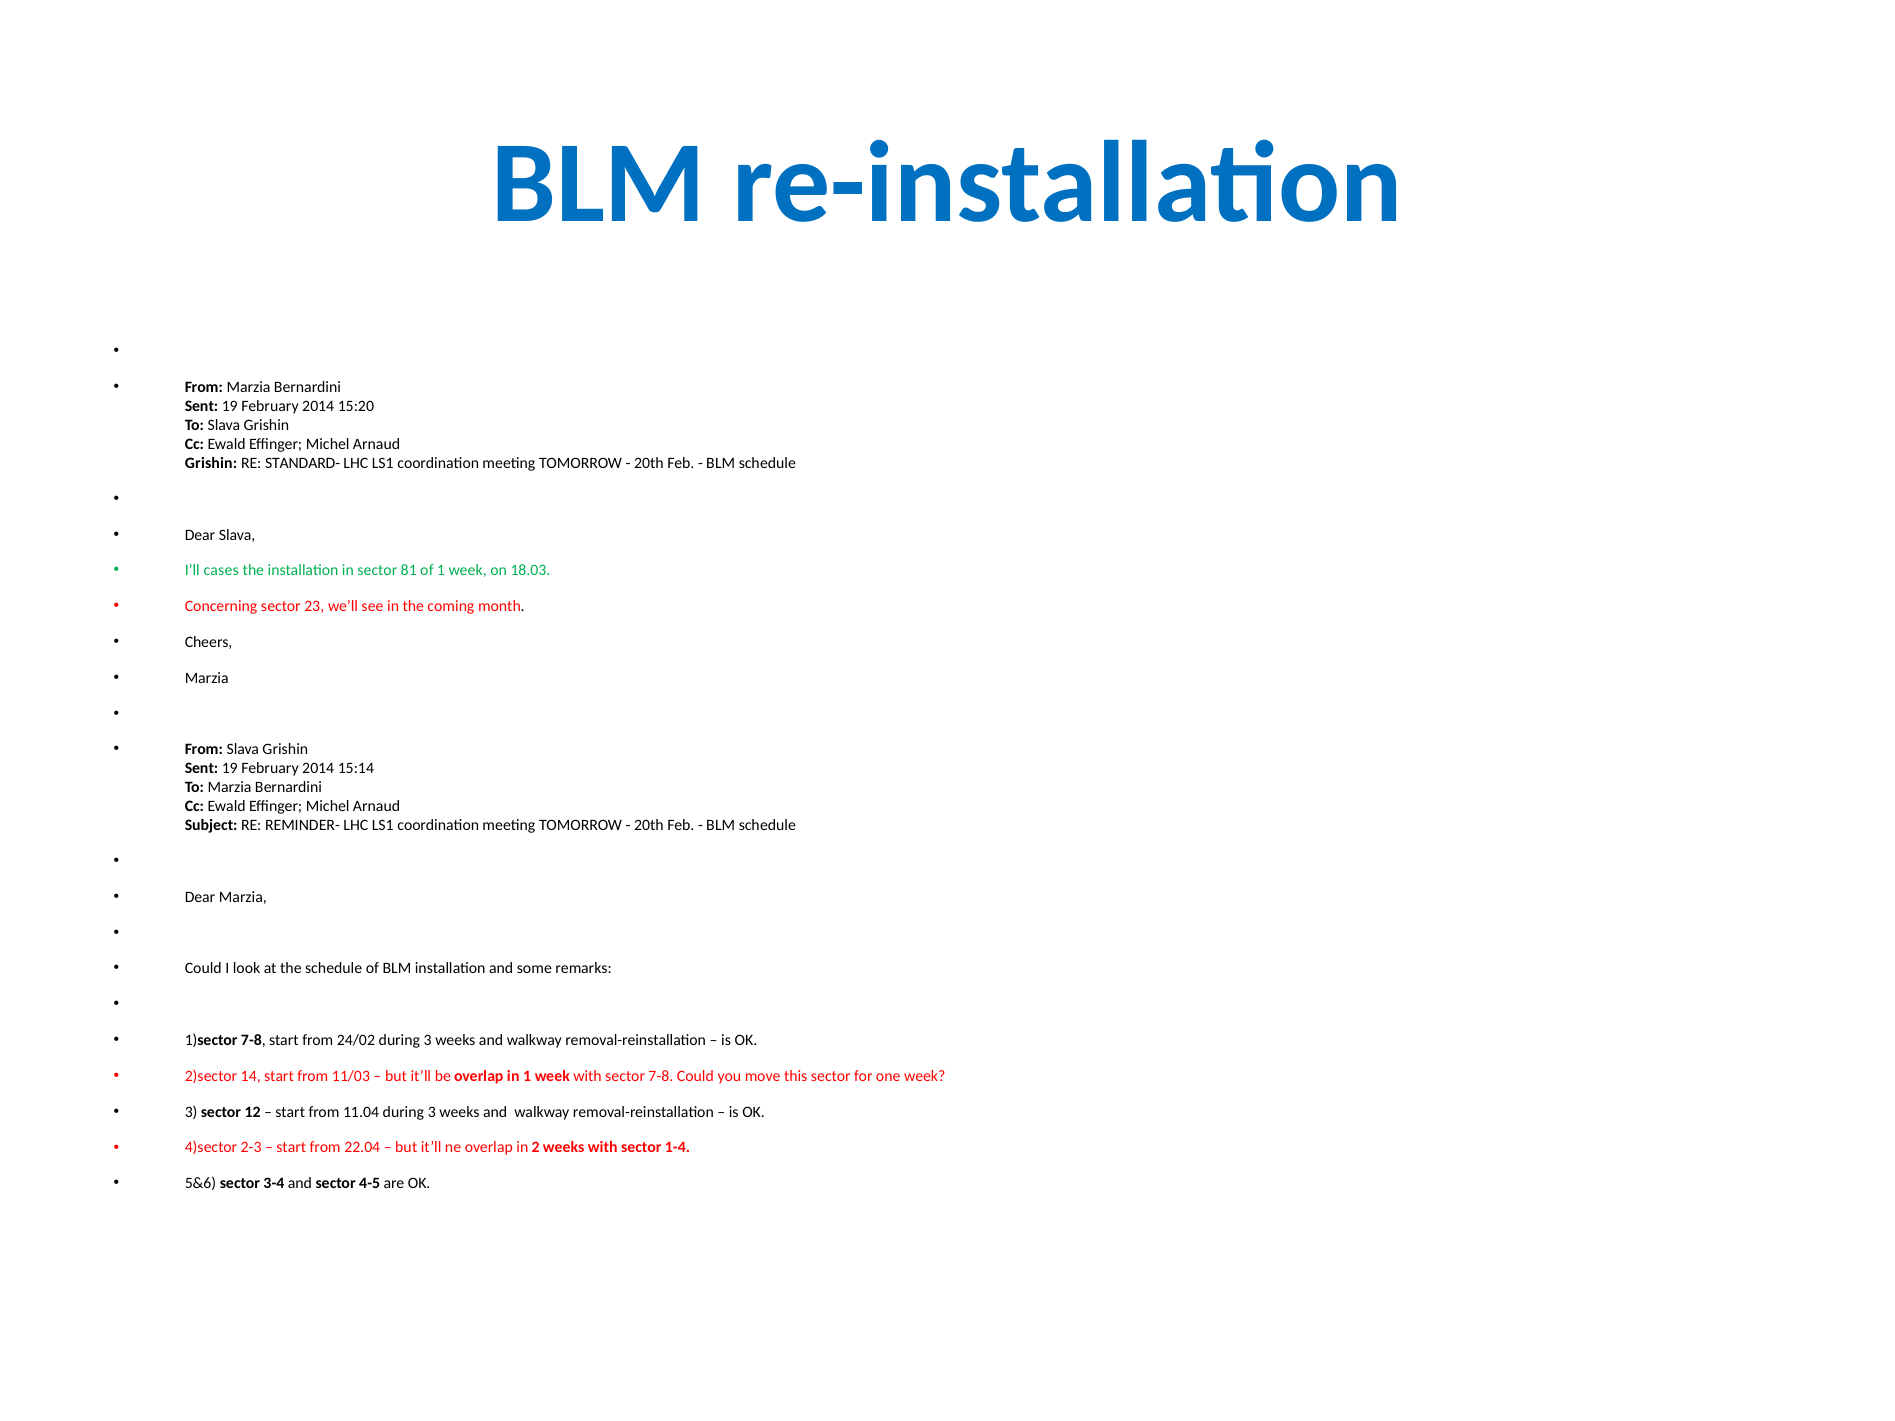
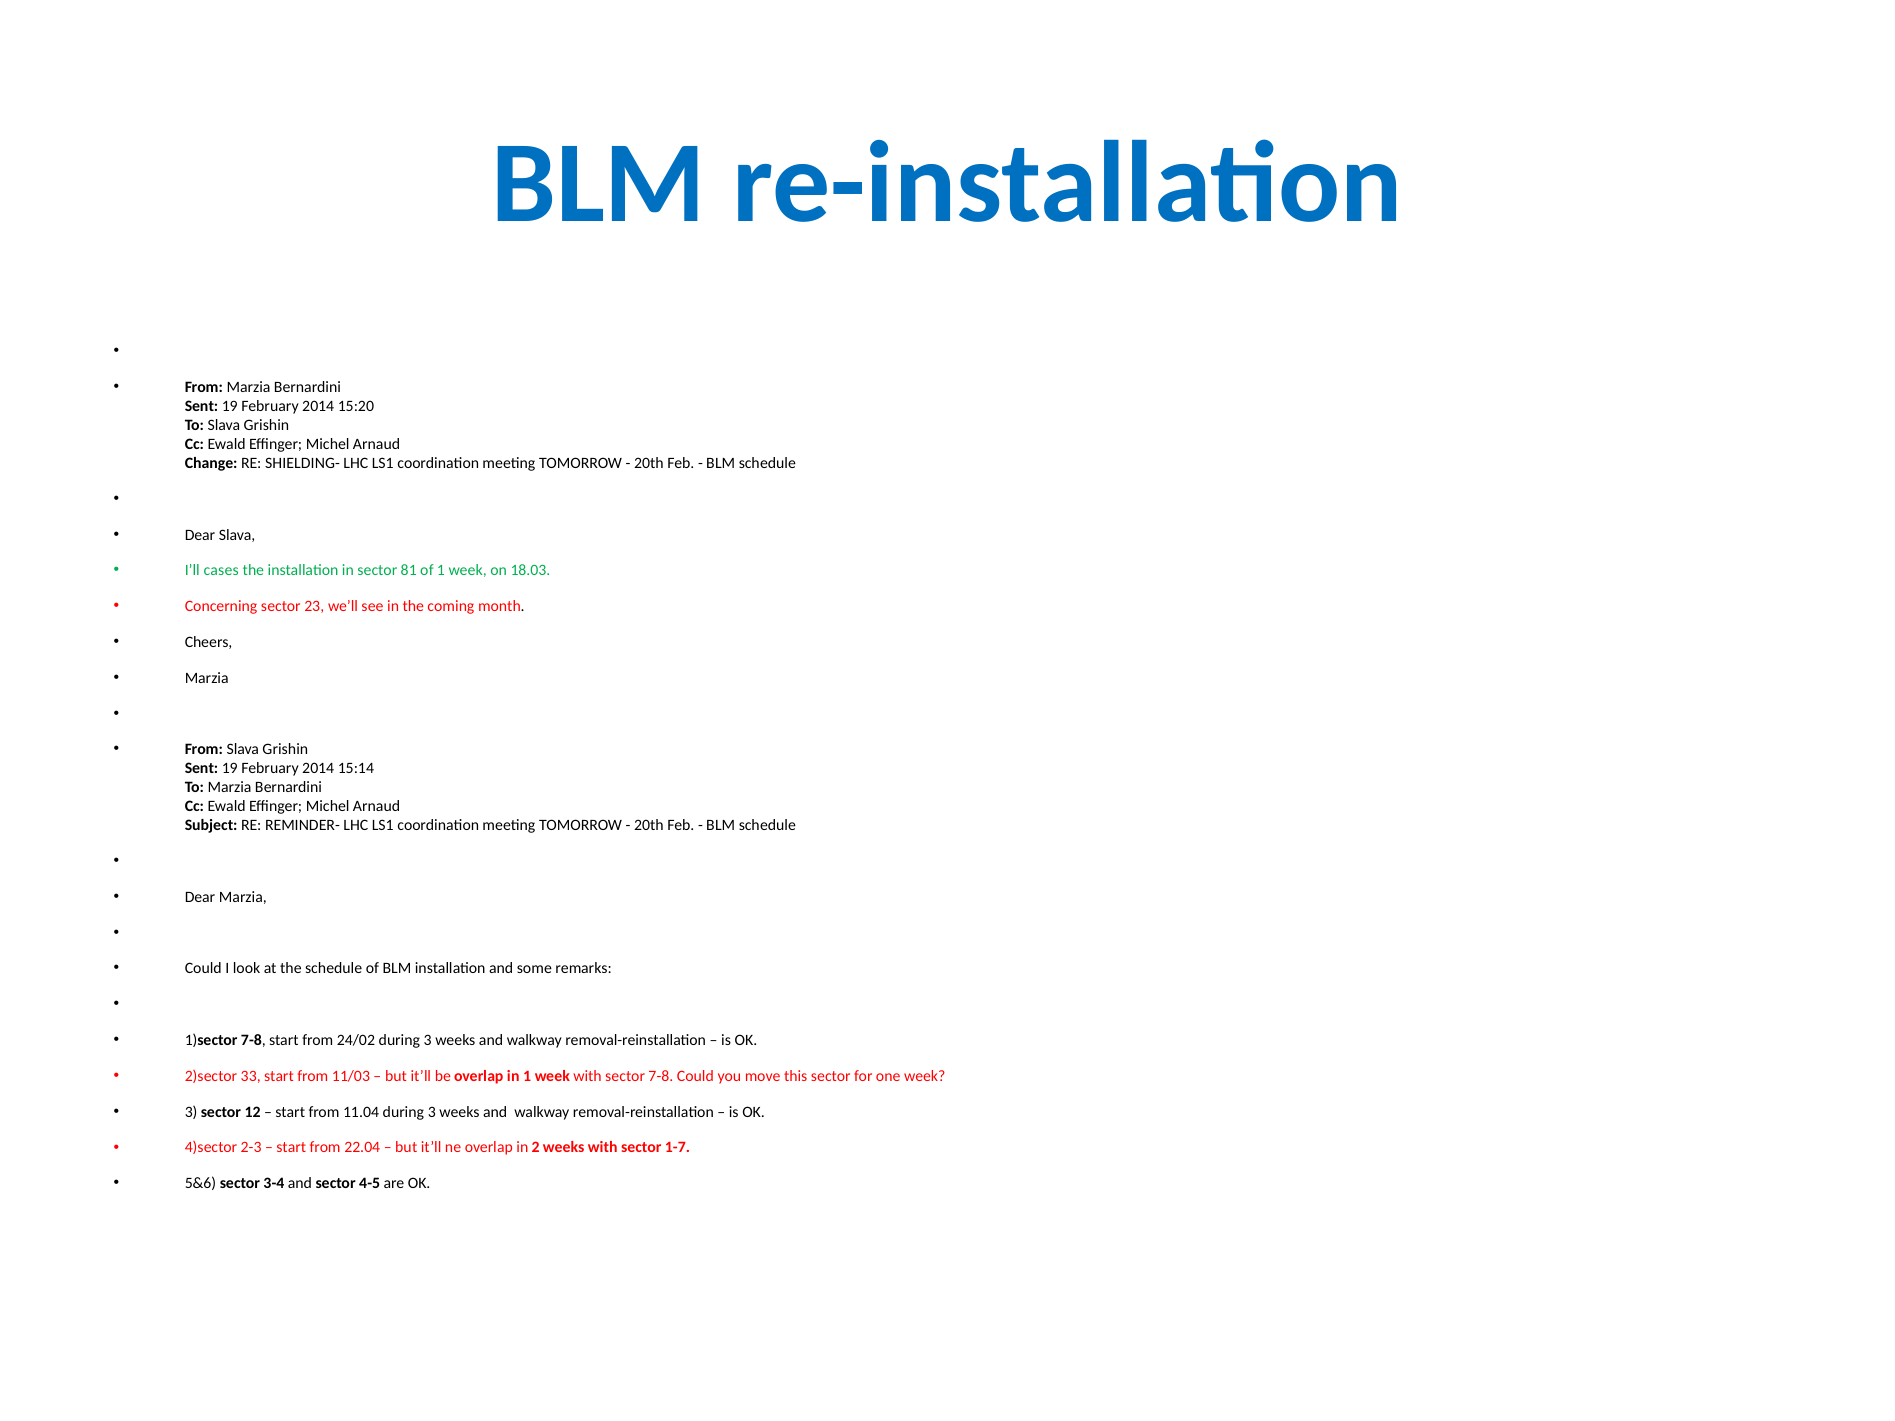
Grishin: Grishin -> Change (211, 463)
STANDARD-: STANDARD- -> SHIELDING- (302, 463)
14: 14 -> 33 (251, 1076)
1-4: 1-4 -> 1-7 (677, 1148)
